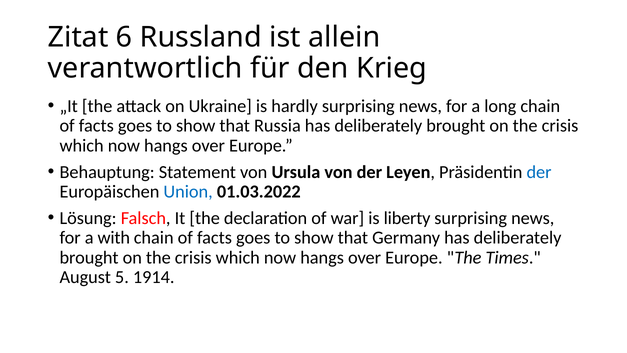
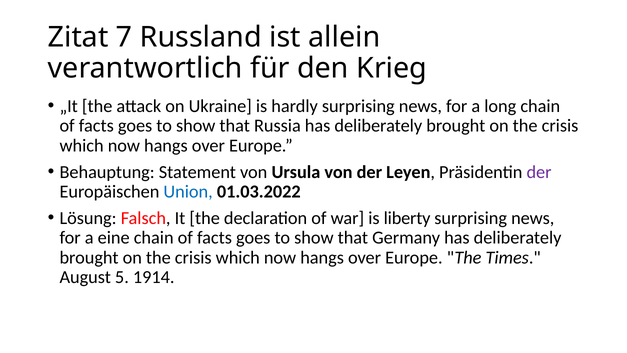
6: 6 -> 7 (124, 37)
der colour: blue -> purple (539, 172)
with: with -> eine (114, 238)
